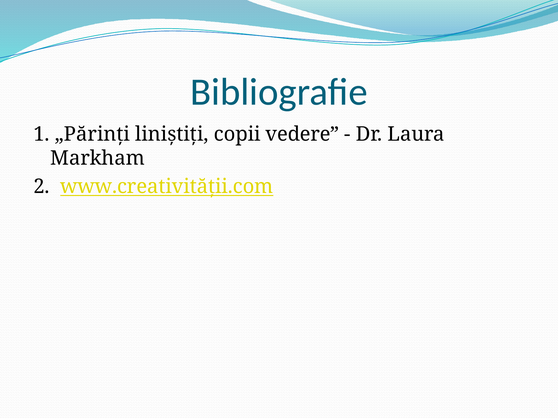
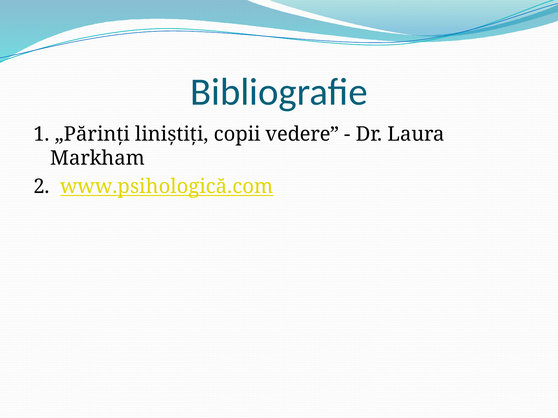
www.creativității.com: www.creativității.com -> www.psihologică.com (167, 187)
